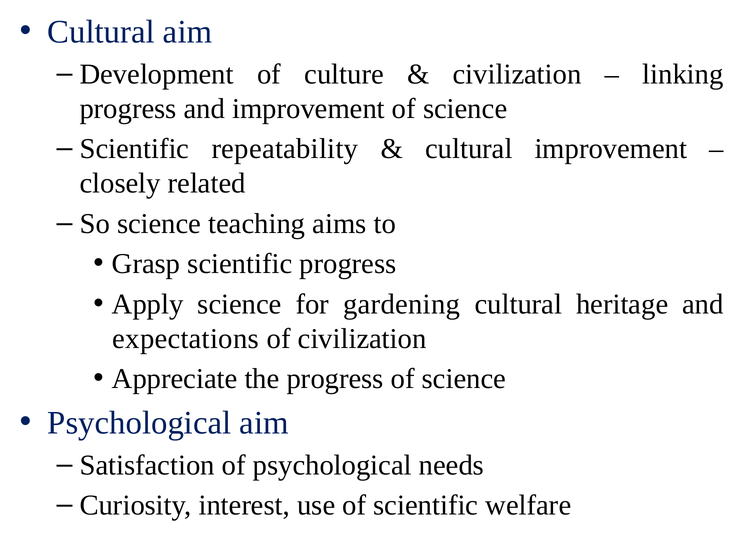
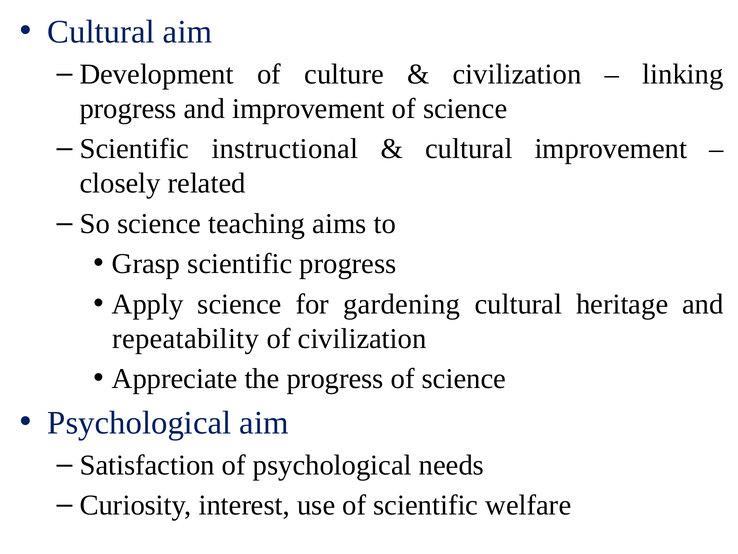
repeatability: repeatability -> instructional (285, 149)
expectations: expectations -> repeatability (186, 338)
